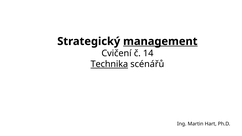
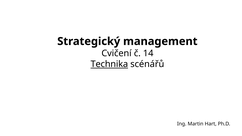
management underline: present -> none (160, 41)
